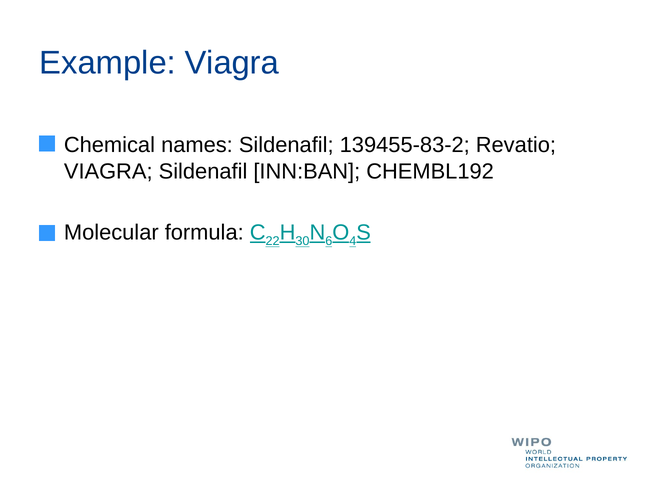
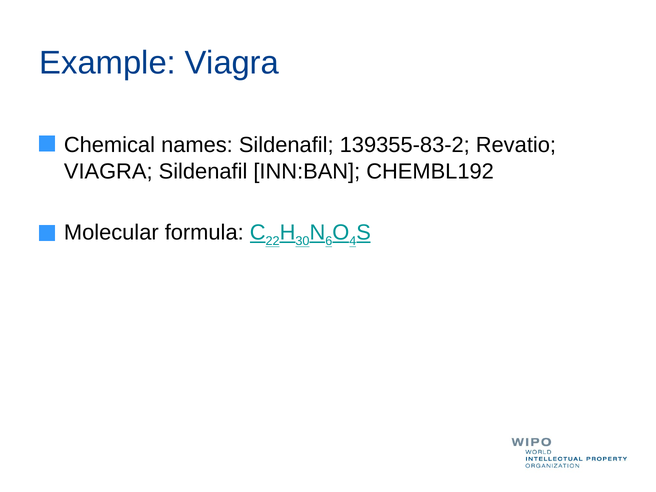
139455-83-2: 139455-83-2 -> 139355-83-2 (405, 145)
